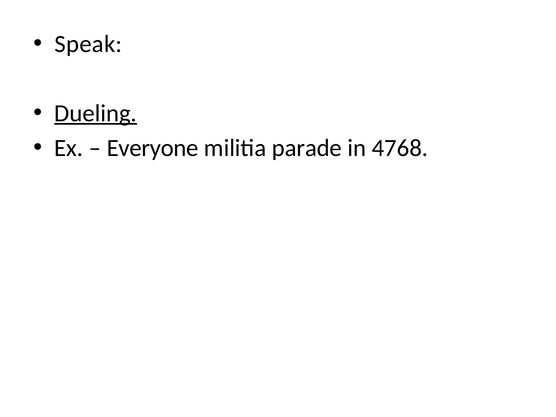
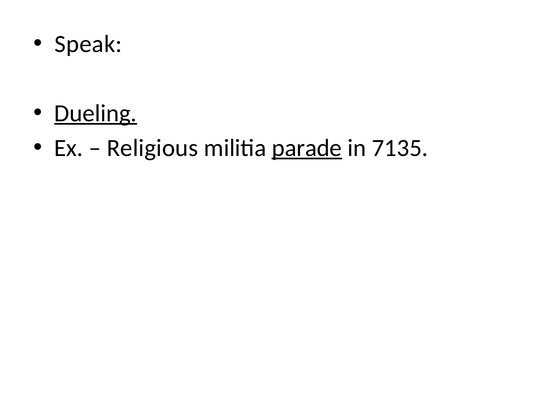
Everyone: Everyone -> Religious (152, 148)
parade underline: none -> present (307, 148)
4768: 4768 -> 7135 (400, 148)
